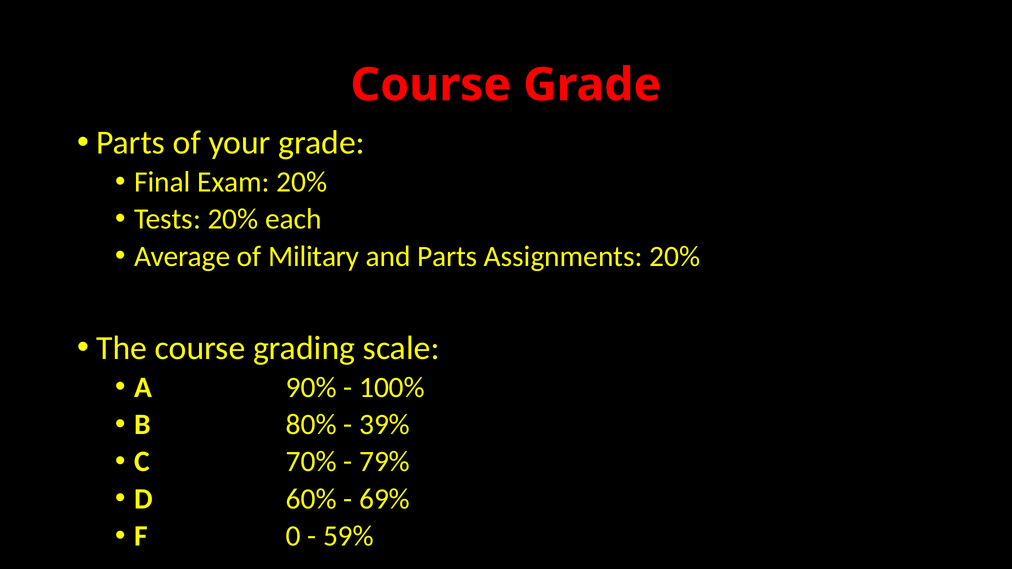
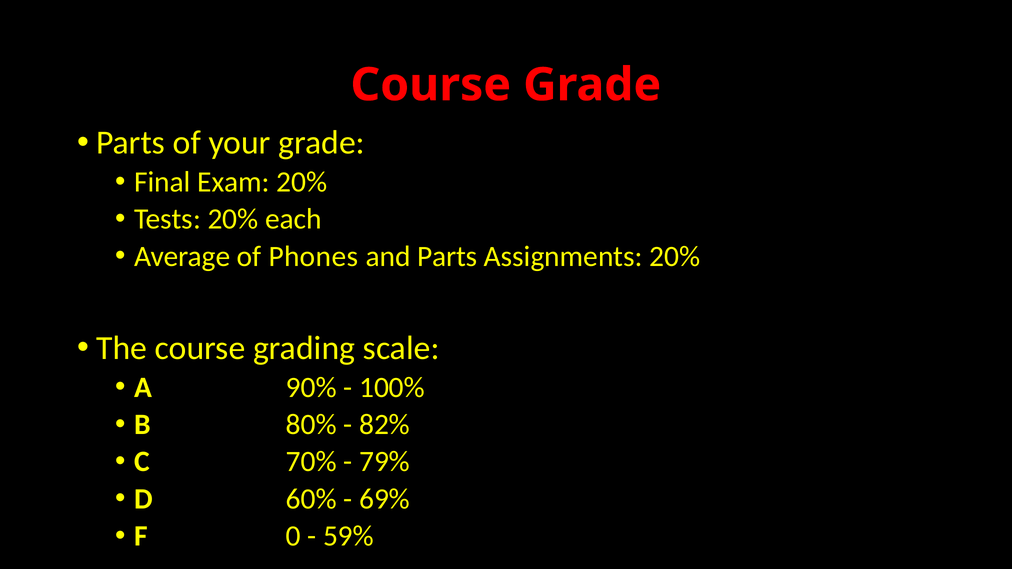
Military: Military -> Phones (313, 256)
39%: 39% -> 82% (385, 425)
